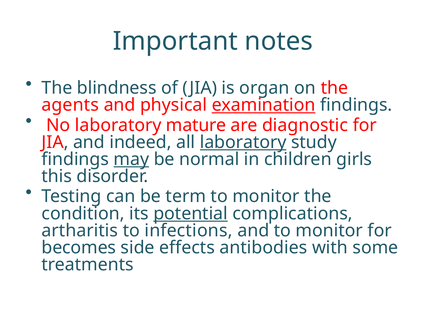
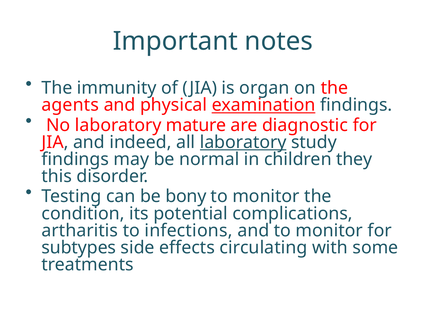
blindness: blindness -> immunity (117, 88)
may underline: present -> none (131, 159)
girls: girls -> they (354, 159)
term: term -> bony (186, 196)
potential underline: present -> none (191, 213)
becomes: becomes -> subtypes (79, 247)
antibodies: antibodies -> circulating (263, 247)
